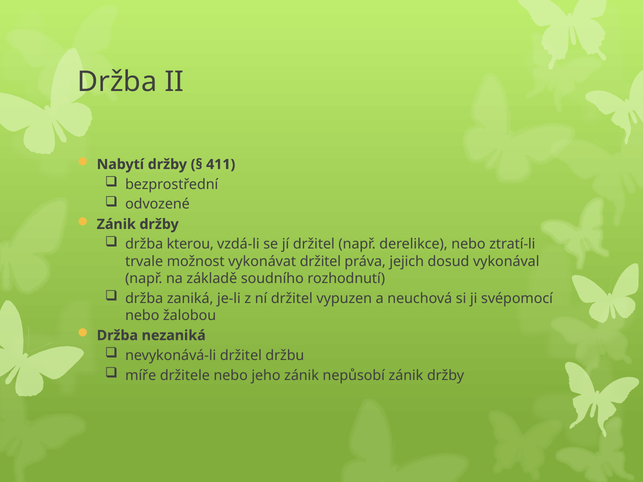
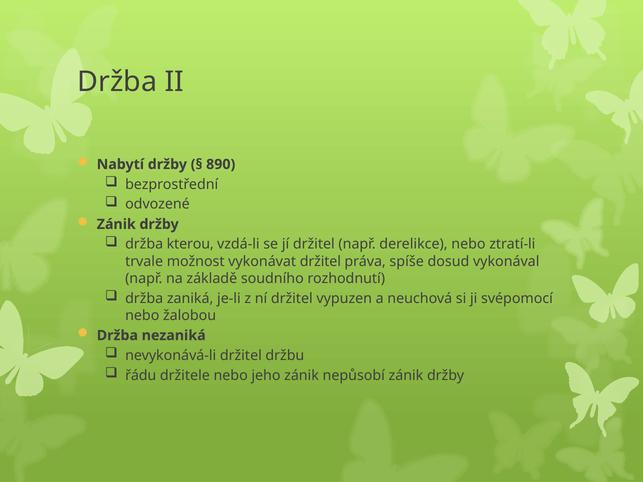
411: 411 -> 890 (221, 164)
jejich: jejich -> spíše (407, 261)
míře: míře -> řádu (141, 376)
